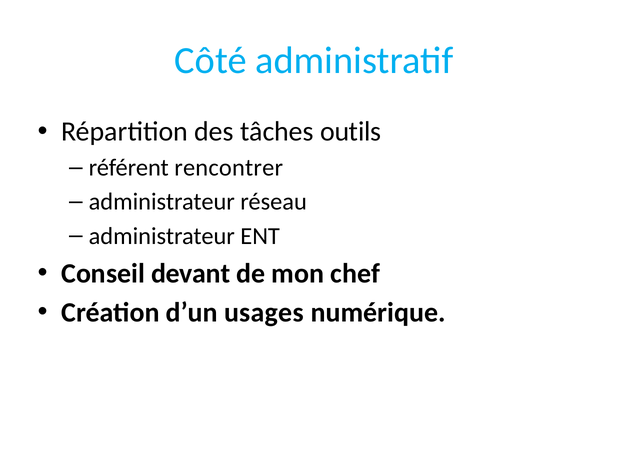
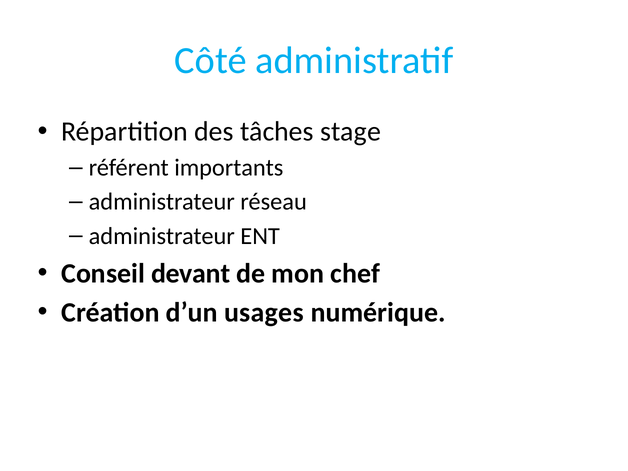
outils: outils -> stage (351, 132)
rencontrer: rencontrer -> importants (229, 168)
